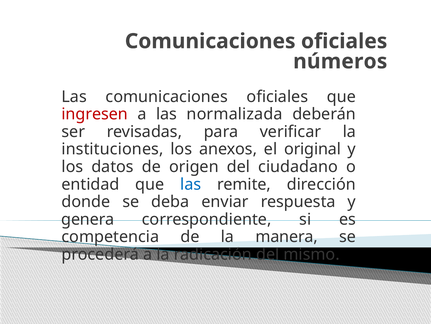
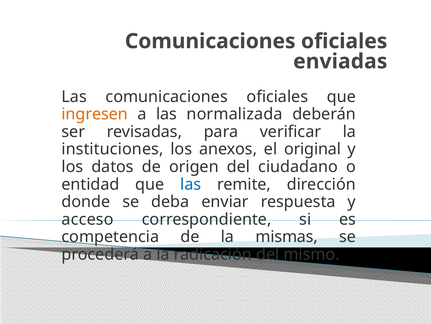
números: números -> enviadas (340, 61)
ingresen colour: red -> orange (95, 114)
genera: genera -> acceso (88, 219)
manera: manera -> mismas (287, 236)
